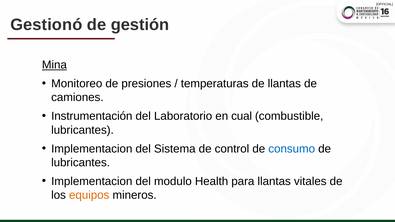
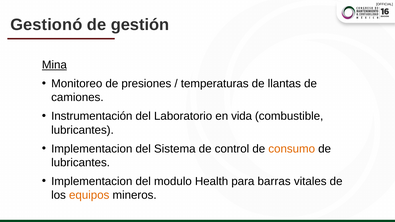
cual: cual -> vida (242, 116)
consumo colour: blue -> orange (292, 149)
para llantas: llantas -> barras (274, 181)
